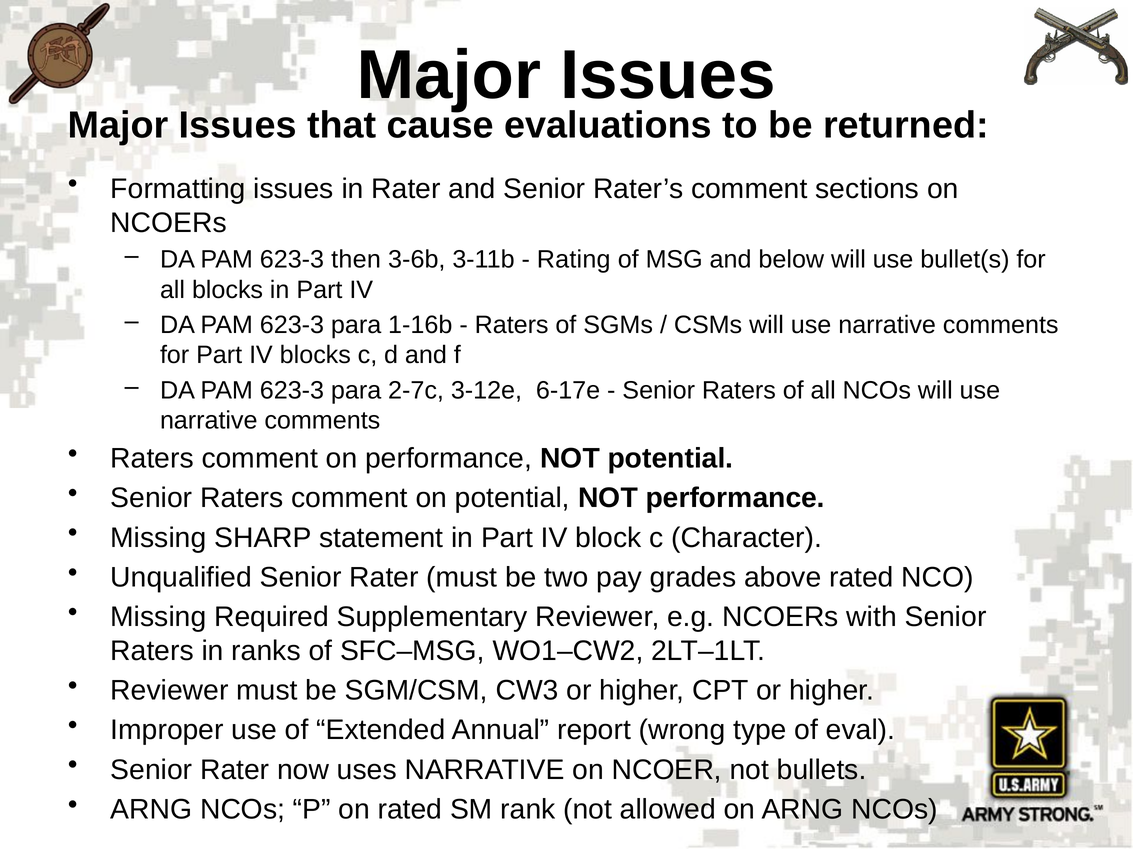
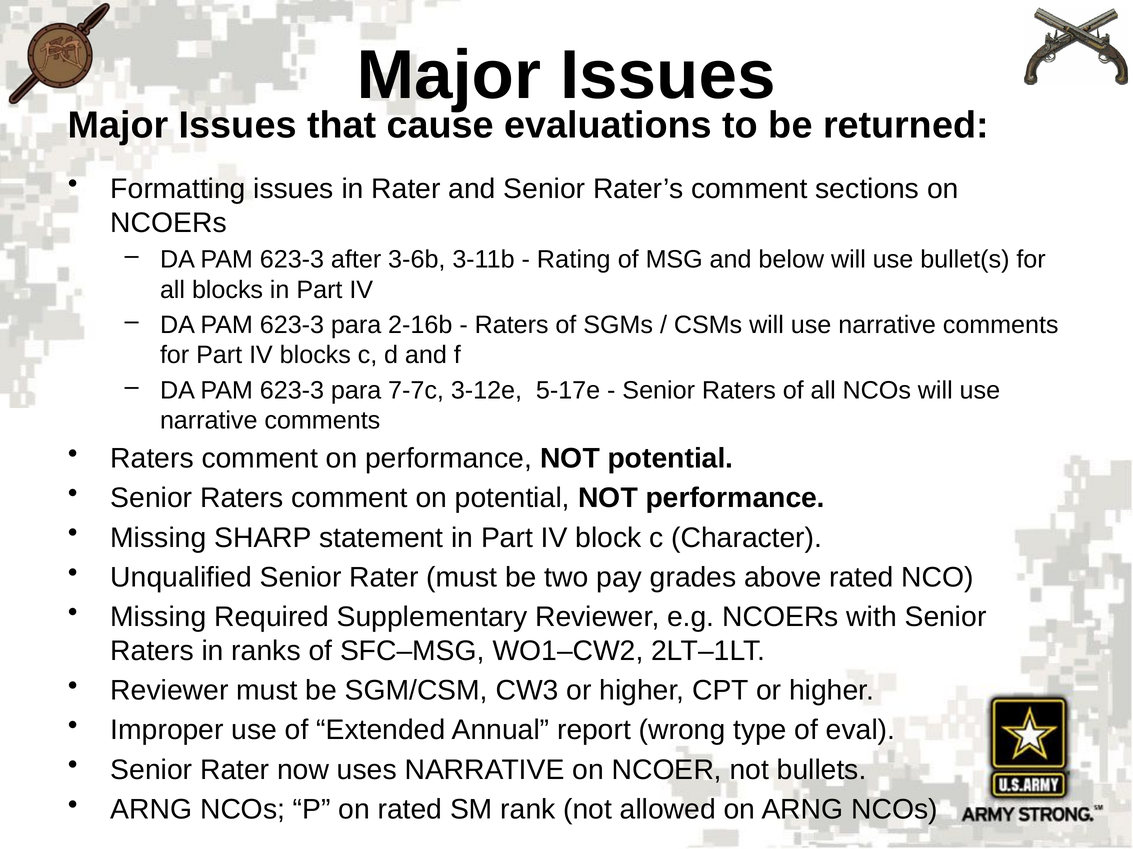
then: then -> after (356, 260)
1-16b: 1-16b -> 2-16b (420, 325)
2-7c: 2-7c -> 7-7c (416, 391)
6-17e: 6-17e -> 5-17e (568, 391)
